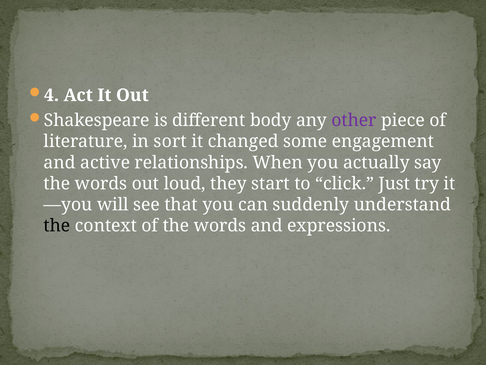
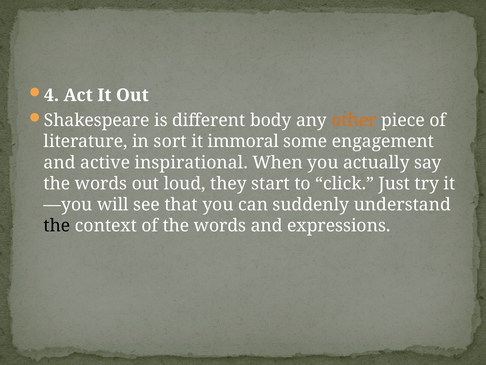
other colour: purple -> orange (354, 120)
changed: changed -> immoral (243, 141)
relationships: relationships -> inspirational (191, 162)
